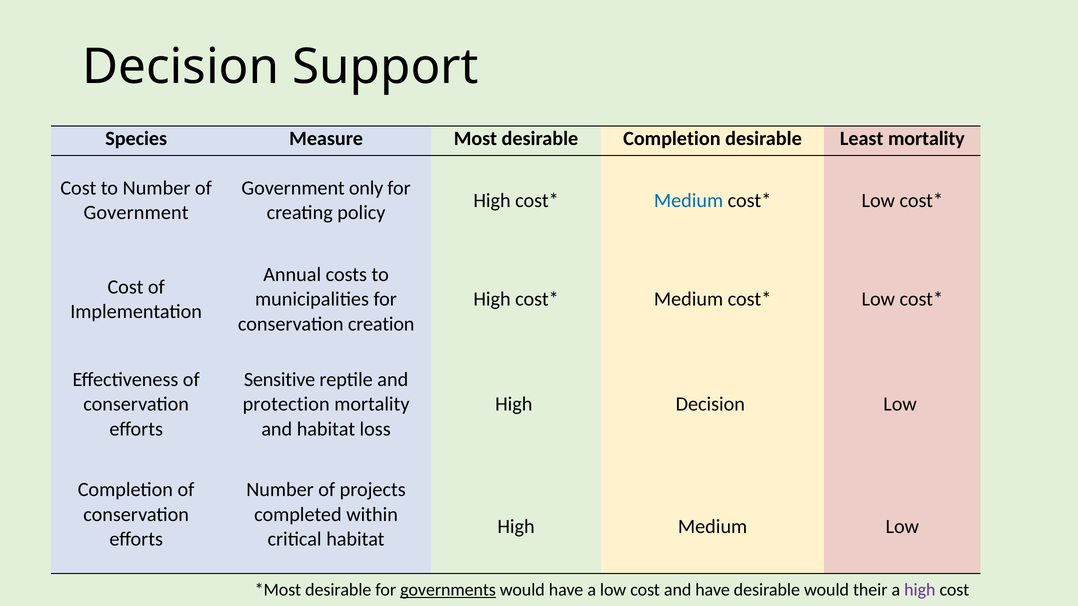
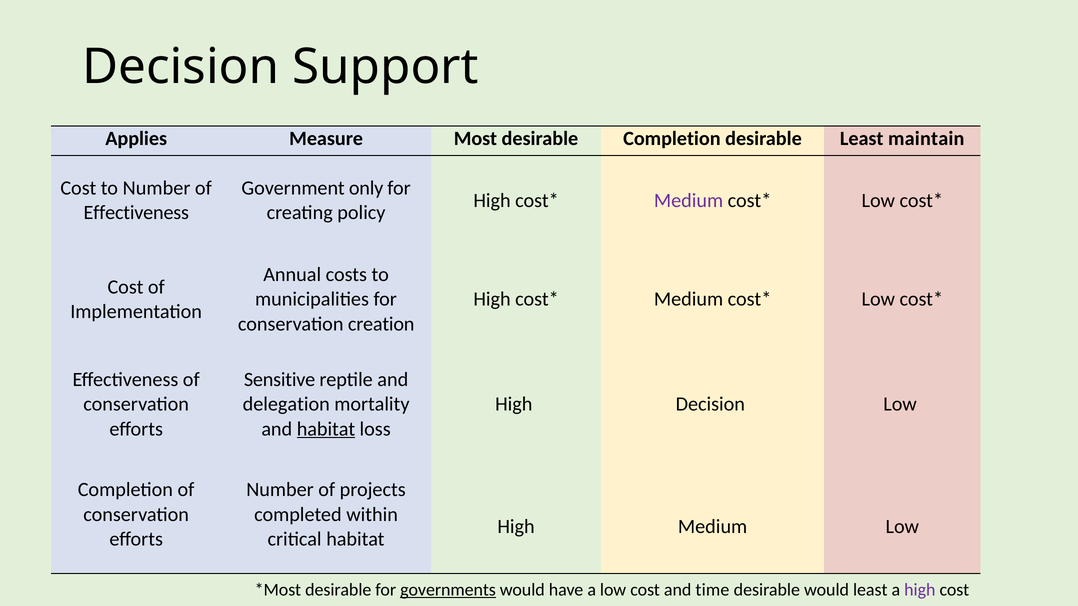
Species: Species -> Applies (136, 139)
Least mortality: mortality -> maintain (926, 139)
Medium colour: blue -> purple (689, 201)
Government: Government -> Effectiveness (136, 213)
protection: protection -> delegation (286, 404)
habitat underline: none -> present (326, 429)
and have: have -> time (712, 590)
would their: their -> least (870, 590)
